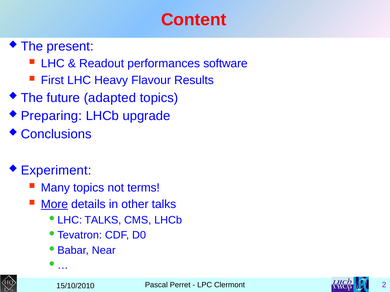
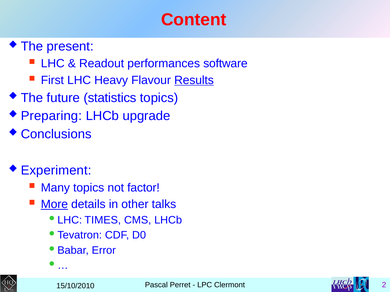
Results underline: none -> present (194, 80)
adapted: adapted -> statistics (110, 98)
terms: terms -> factor (144, 188)
TALKS: TALKS -> TIMES (103, 220)
Near: Near -> Error (104, 251)
